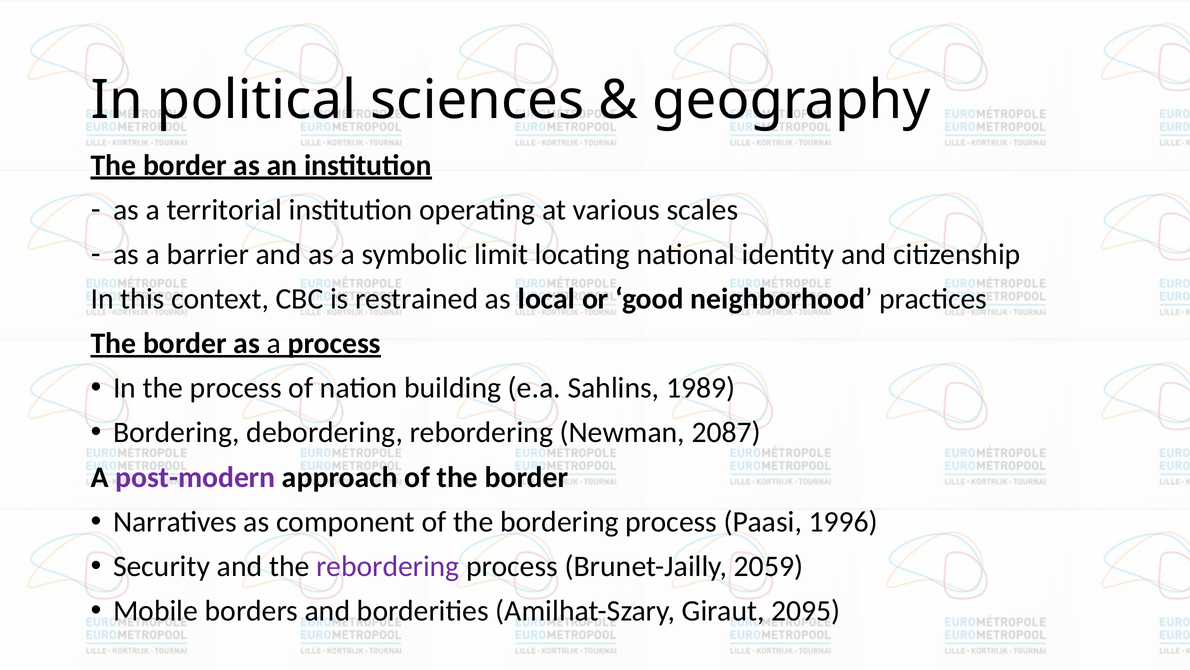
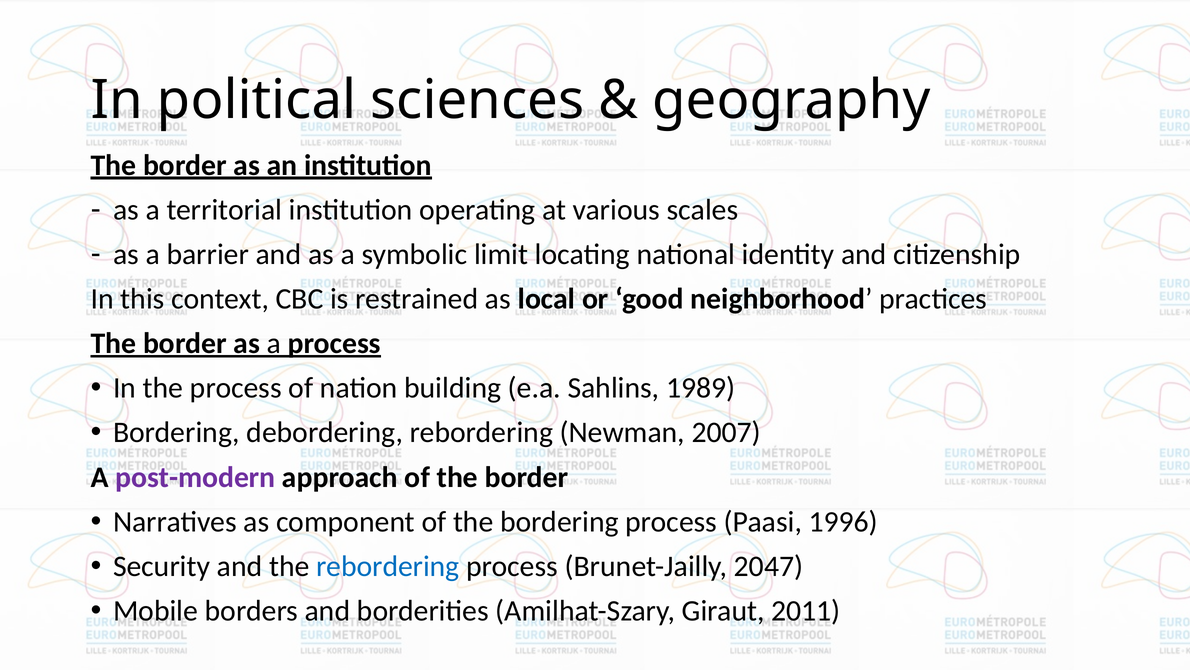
2087: 2087 -> 2007 (726, 432)
rebordering colour: purple -> blue (388, 566)
2059: 2059 -> 2047 (769, 566)
2095: 2095 -> 2011 (806, 610)
